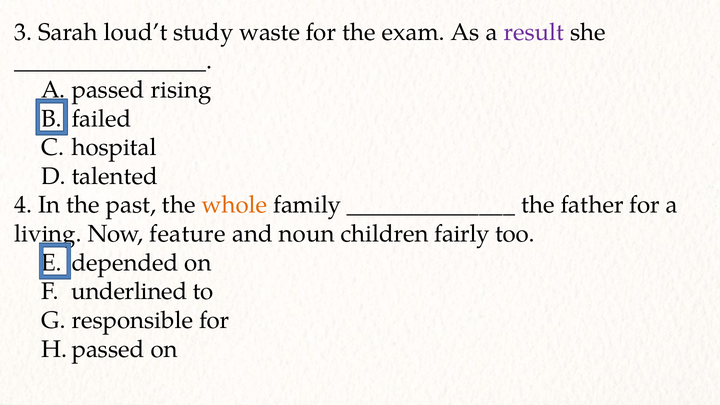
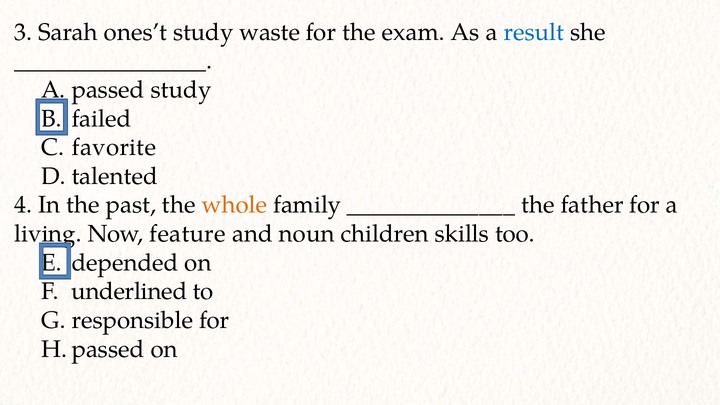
loud’t: loud’t -> ones’t (136, 32)
result colour: purple -> blue (534, 32)
passed rising: rising -> study (181, 90)
hospital: hospital -> favorite (114, 147)
fairly: fairly -> skills (462, 234)
